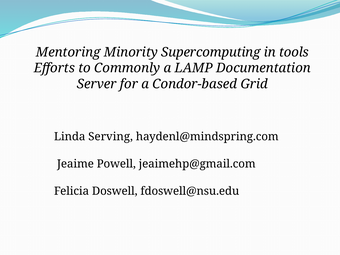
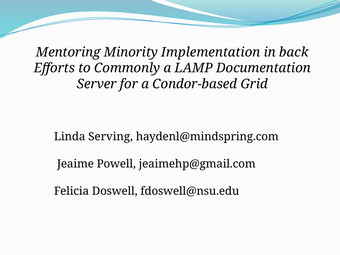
Supercomputing: Supercomputing -> Implementation (211, 52)
tools: tools -> back (294, 52)
